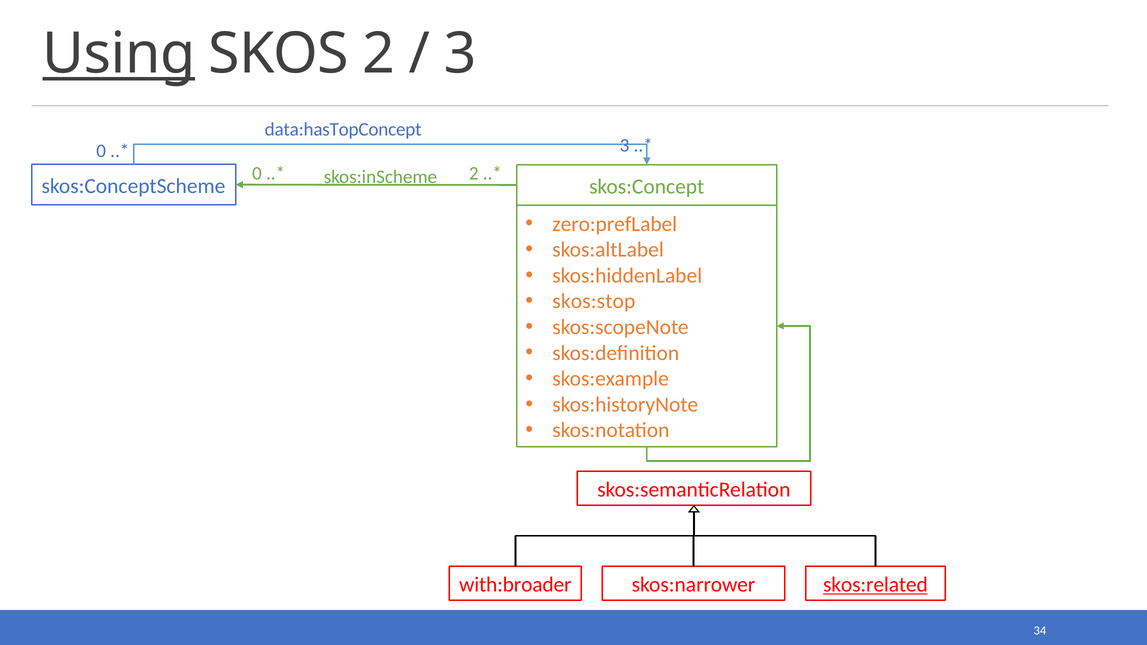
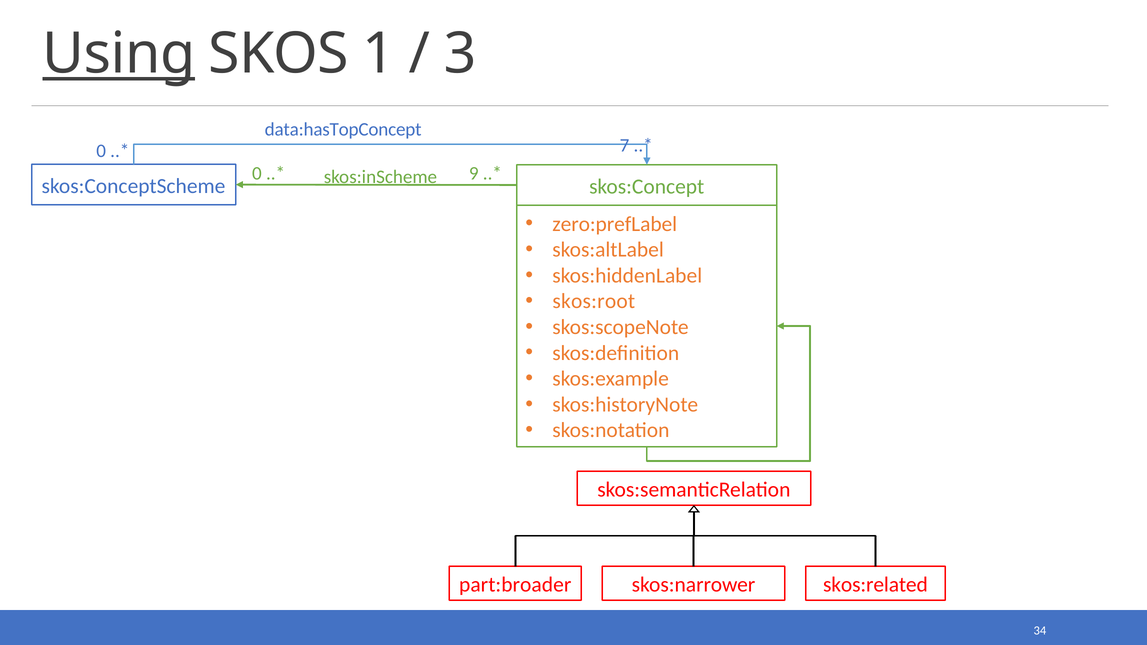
SKOS 2: 2 -> 1 (379, 54)
3: 3 -> 7 (625, 146)
2: 2 -> 9 (474, 173)
skos:stop: skos:stop -> skos:root (594, 301)
with:broader: with:broader -> part:broader (515, 585)
skos:related underline: present -> none (875, 585)
